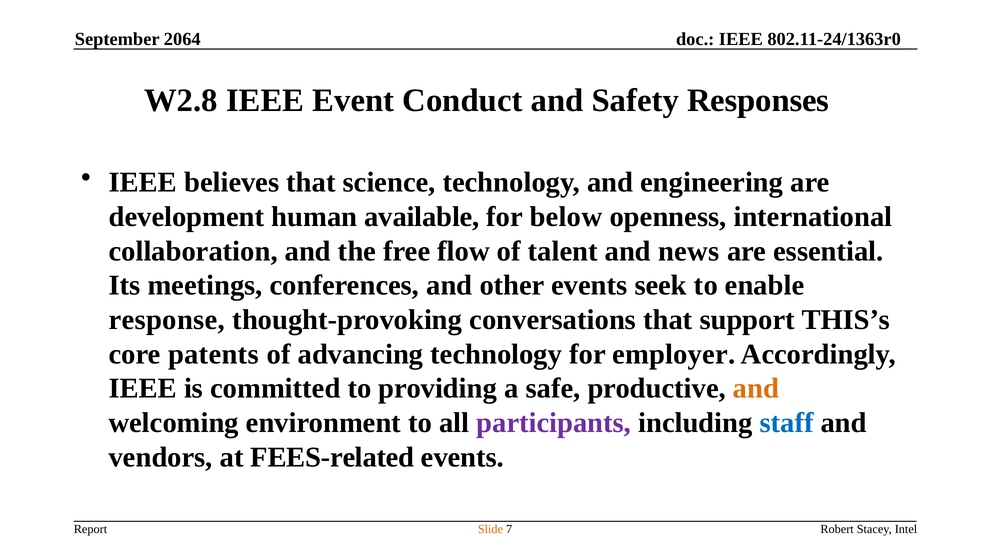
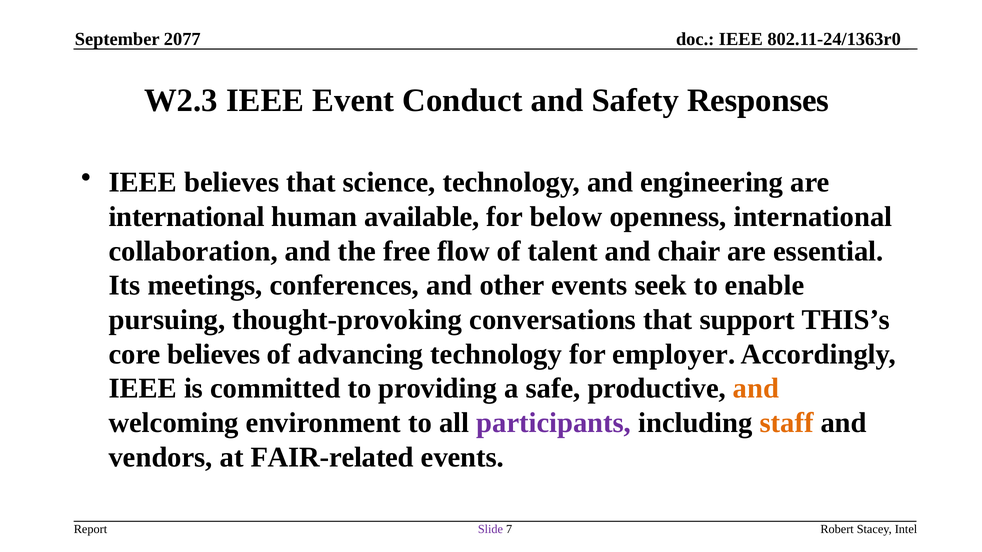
2064: 2064 -> 2077 (182, 39)
W2.8: W2.8 -> W2.3 (181, 100)
development: development -> international (187, 217)
news: news -> chair (689, 251)
response: response -> pursuing (167, 320)
core patents: patents -> believes (214, 354)
staff colour: blue -> orange (787, 423)
FEES-related: FEES-related -> FAIR-related (332, 458)
Slide colour: orange -> purple (490, 530)
